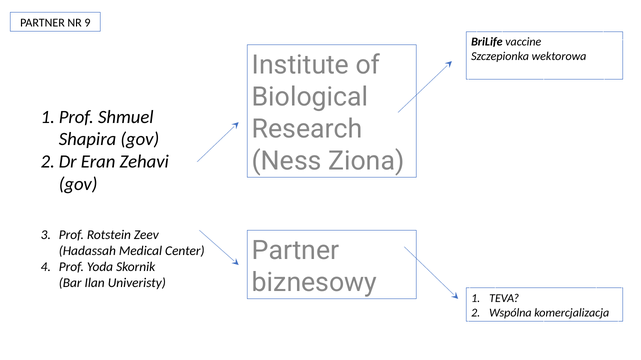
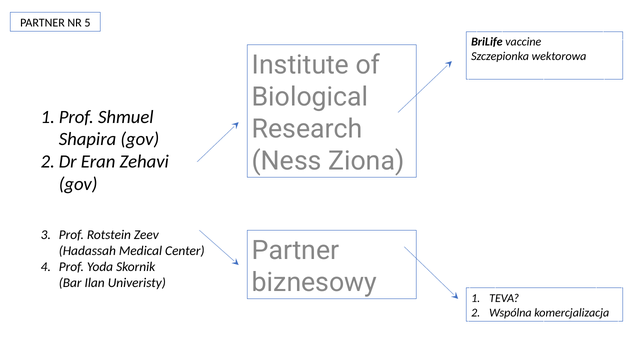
9: 9 -> 5 (87, 23)
